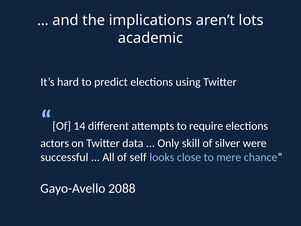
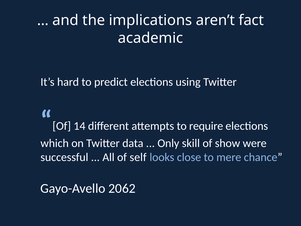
lots: lots -> fact (251, 20)
actors: actors -> which (55, 143)
silver: silver -> show (228, 143)
2088: 2088 -> 2062 (122, 188)
